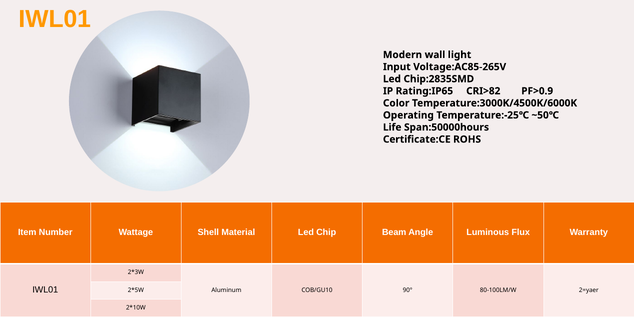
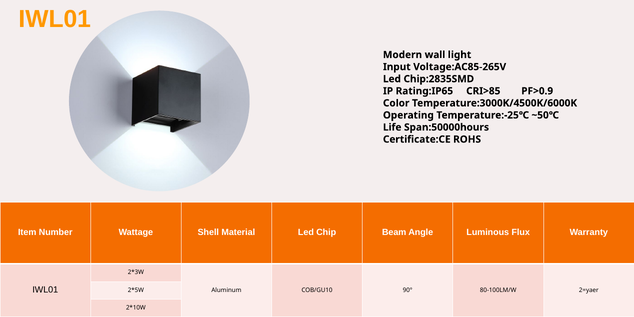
CRI>82: CRI>82 -> CRI>85 (483, 91)
